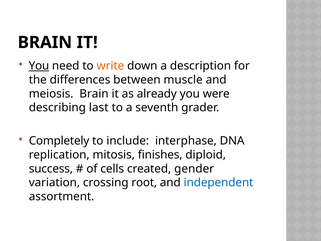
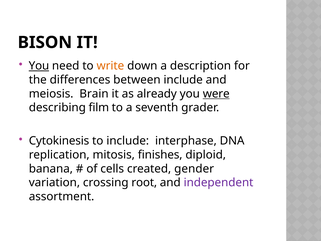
BRAIN: BRAIN -> BISON (45, 42)
between muscle: muscle -> include (183, 80)
were underline: none -> present (216, 94)
last: last -> film (99, 108)
Completely: Completely -> Cytokinesis (59, 141)
success: success -> banana (51, 169)
independent colour: blue -> purple (219, 182)
